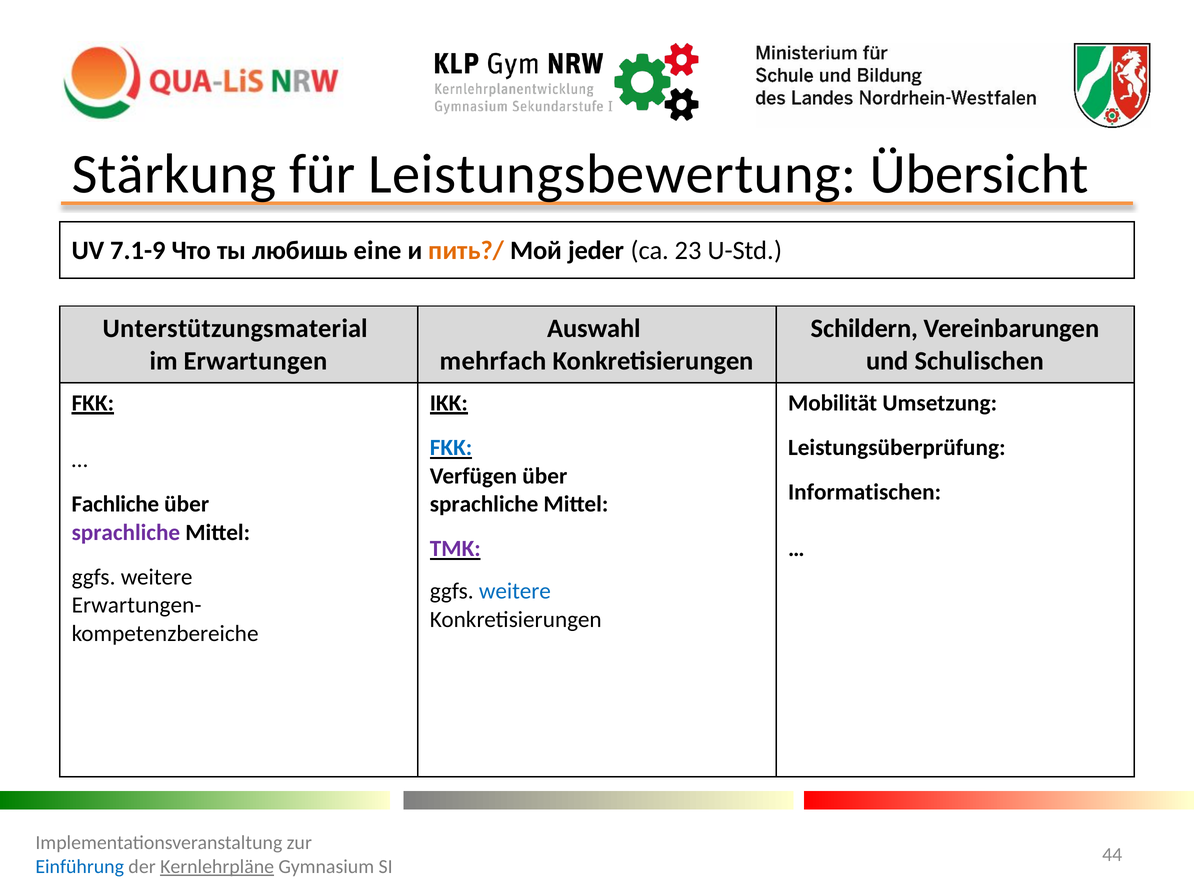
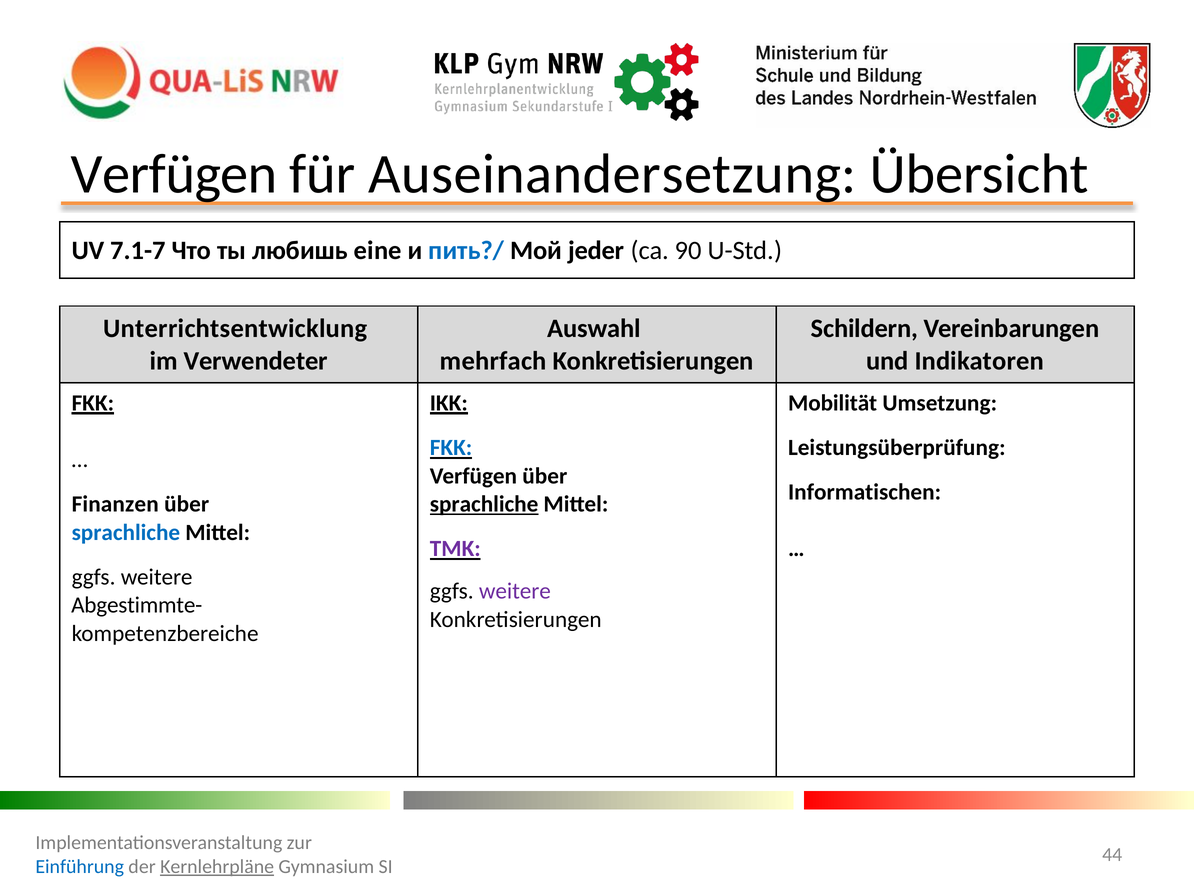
Stärkung: Stärkung -> Verfügen (174, 174)
Leistungsbewertung: Leistungsbewertung -> Auseinandersetzung (612, 174)
7.1-9: 7.1-9 -> 7.1-7 (138, 251)
пить?/ colour: orange -> blue (466, 251)
23: 23 -> 90 (688, 251)
Unterstützungsmaterial: Unterstützungsmaterial -> Unterrichtsentwicklung (235, 329)
Erwartungen: Erwartungen -> Verwendeter (256, 361)
Schulischen: Schulischen -> Indikatoren (979, 361)
Fachliche: Fachliche -> Finanzen (115, 505)
sprachliche underline: none -> present (484, 505)
sprachliche colour: purple -> blue (126, 533)
weitere colour: blue -> purple (515, 591)
Erwartungen-: Erwartungen- -> Abgestimmte- (137, 606)
